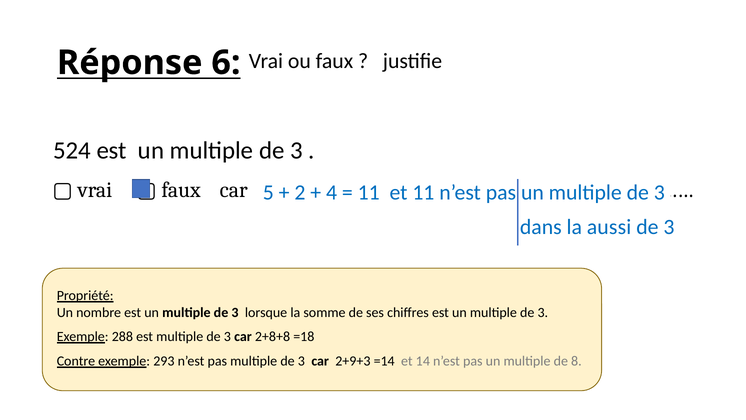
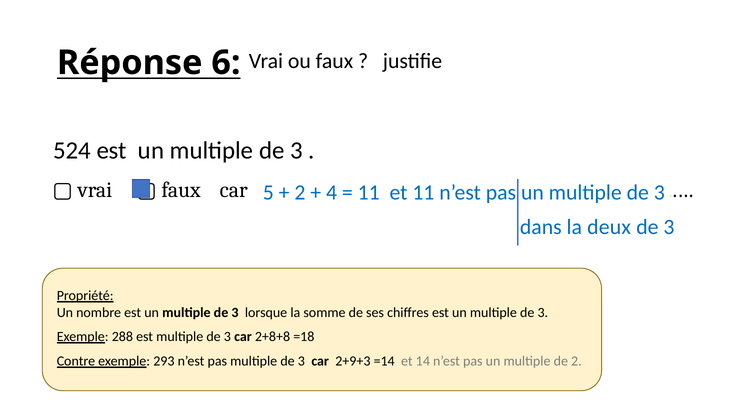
aussi: aussi -> deux (609, 227)
de 8: 8 -> 2 (576, 361)
